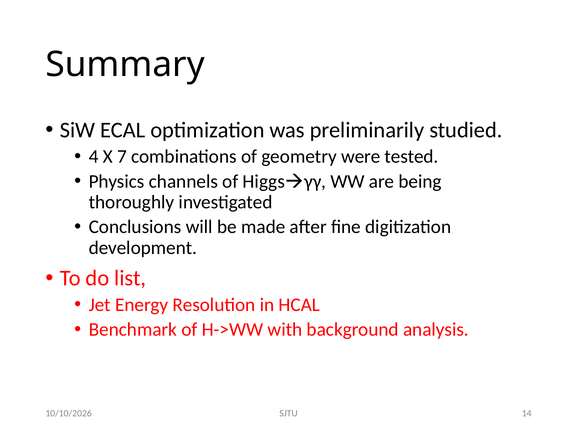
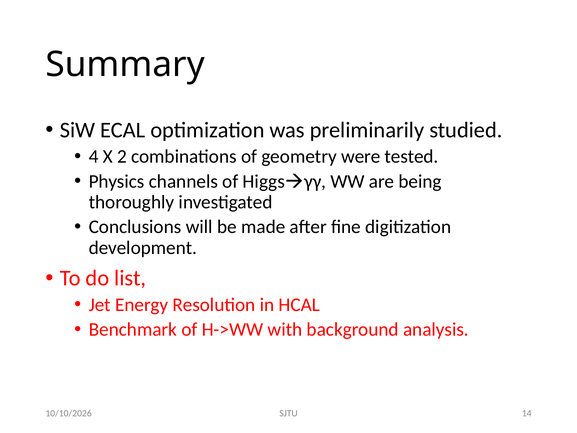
7: 7 -> 2 (122, 157)
